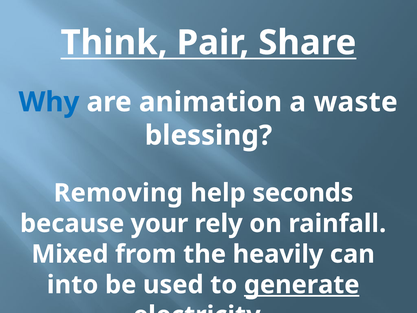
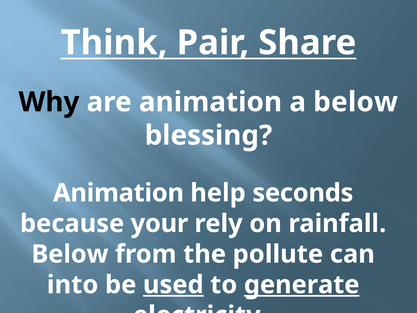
Why colour: blue -> black (49, 102)
a waste: waste -> below (356, 102)
Removing: Removing -> Animation (119, 193)
Mixed: Mixed -> Below (70, 254)
heavily: heavily -> pollute (278, 254)
used underline: none -> present (173, 285)
